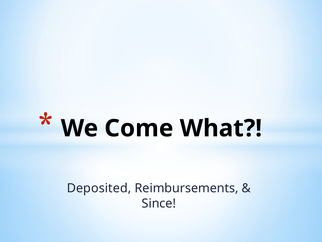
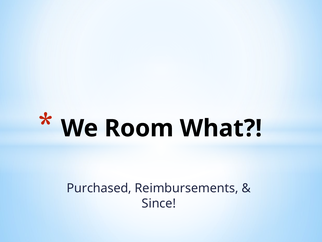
Come: Come -> Room (139, 128)
Deposited: Deposited -> Purchased (99, 188)
